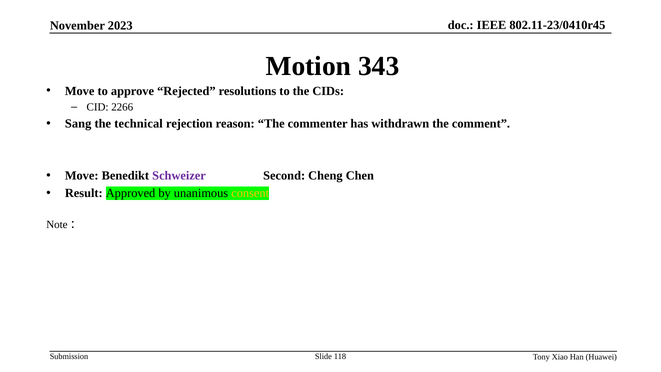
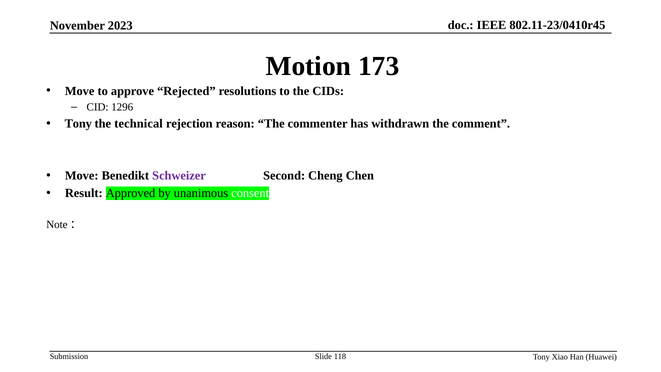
343: 343 -> 173 (379, 66)
2266: 2266 -> 1296 (122, 107)
Sang: Sang -> Tony (78, 124)
consent colour: yellow -> white (250, 193)
